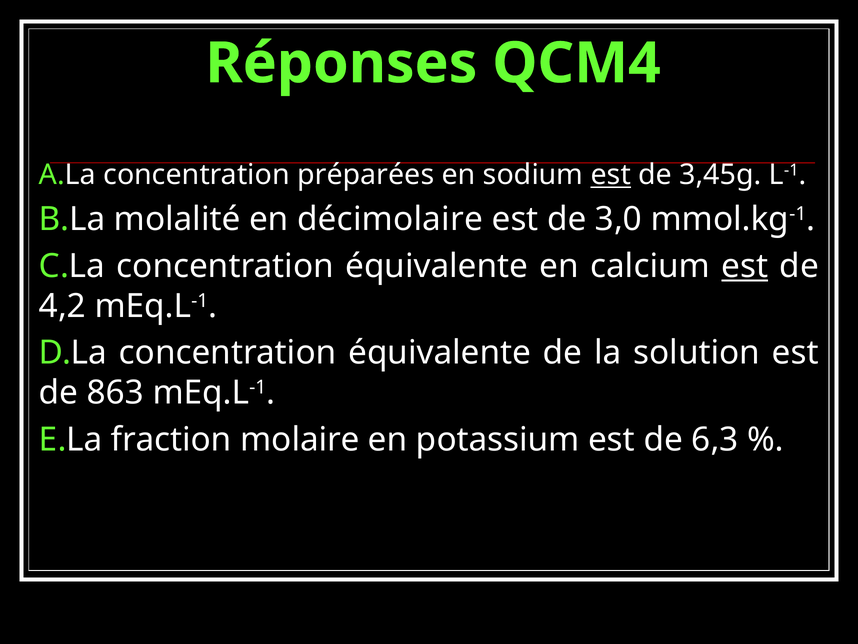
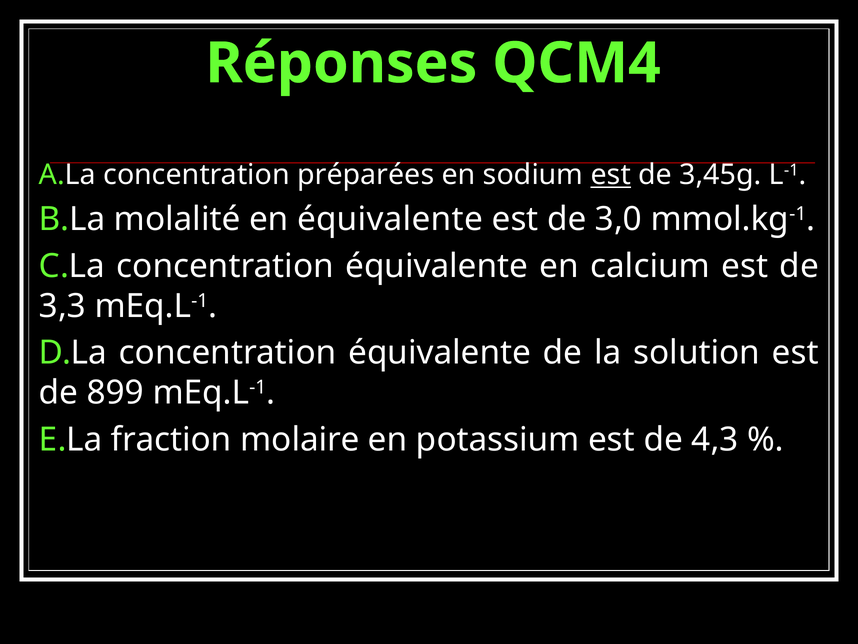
en décimolaire: décimolaire -> équivalente (390, 219)
est underline: present -> none (745, 266)
4,2: 4,2 -> 3,3 (62, 306)
863: 863 -> 899 (115, 393)
6,3: 6,3 -> 4,3 (715, 439)
